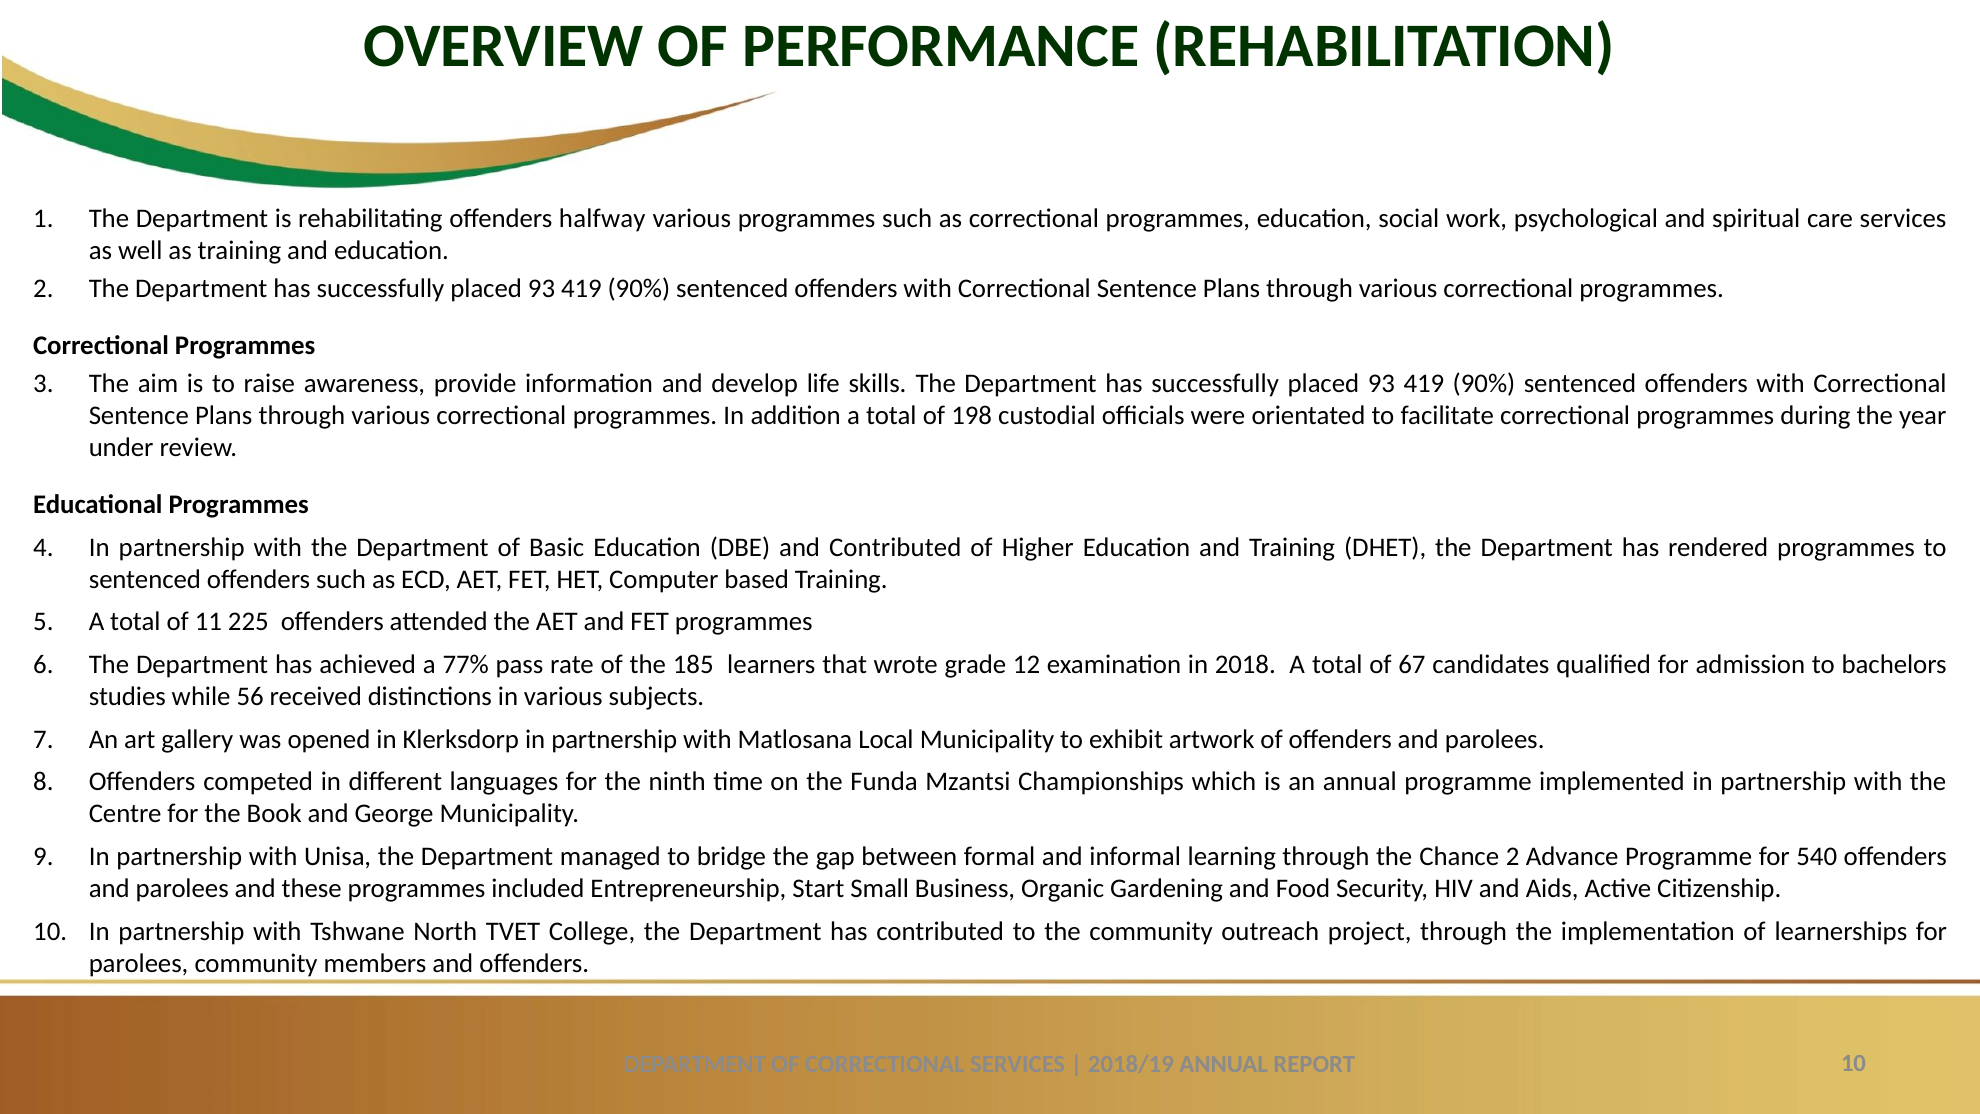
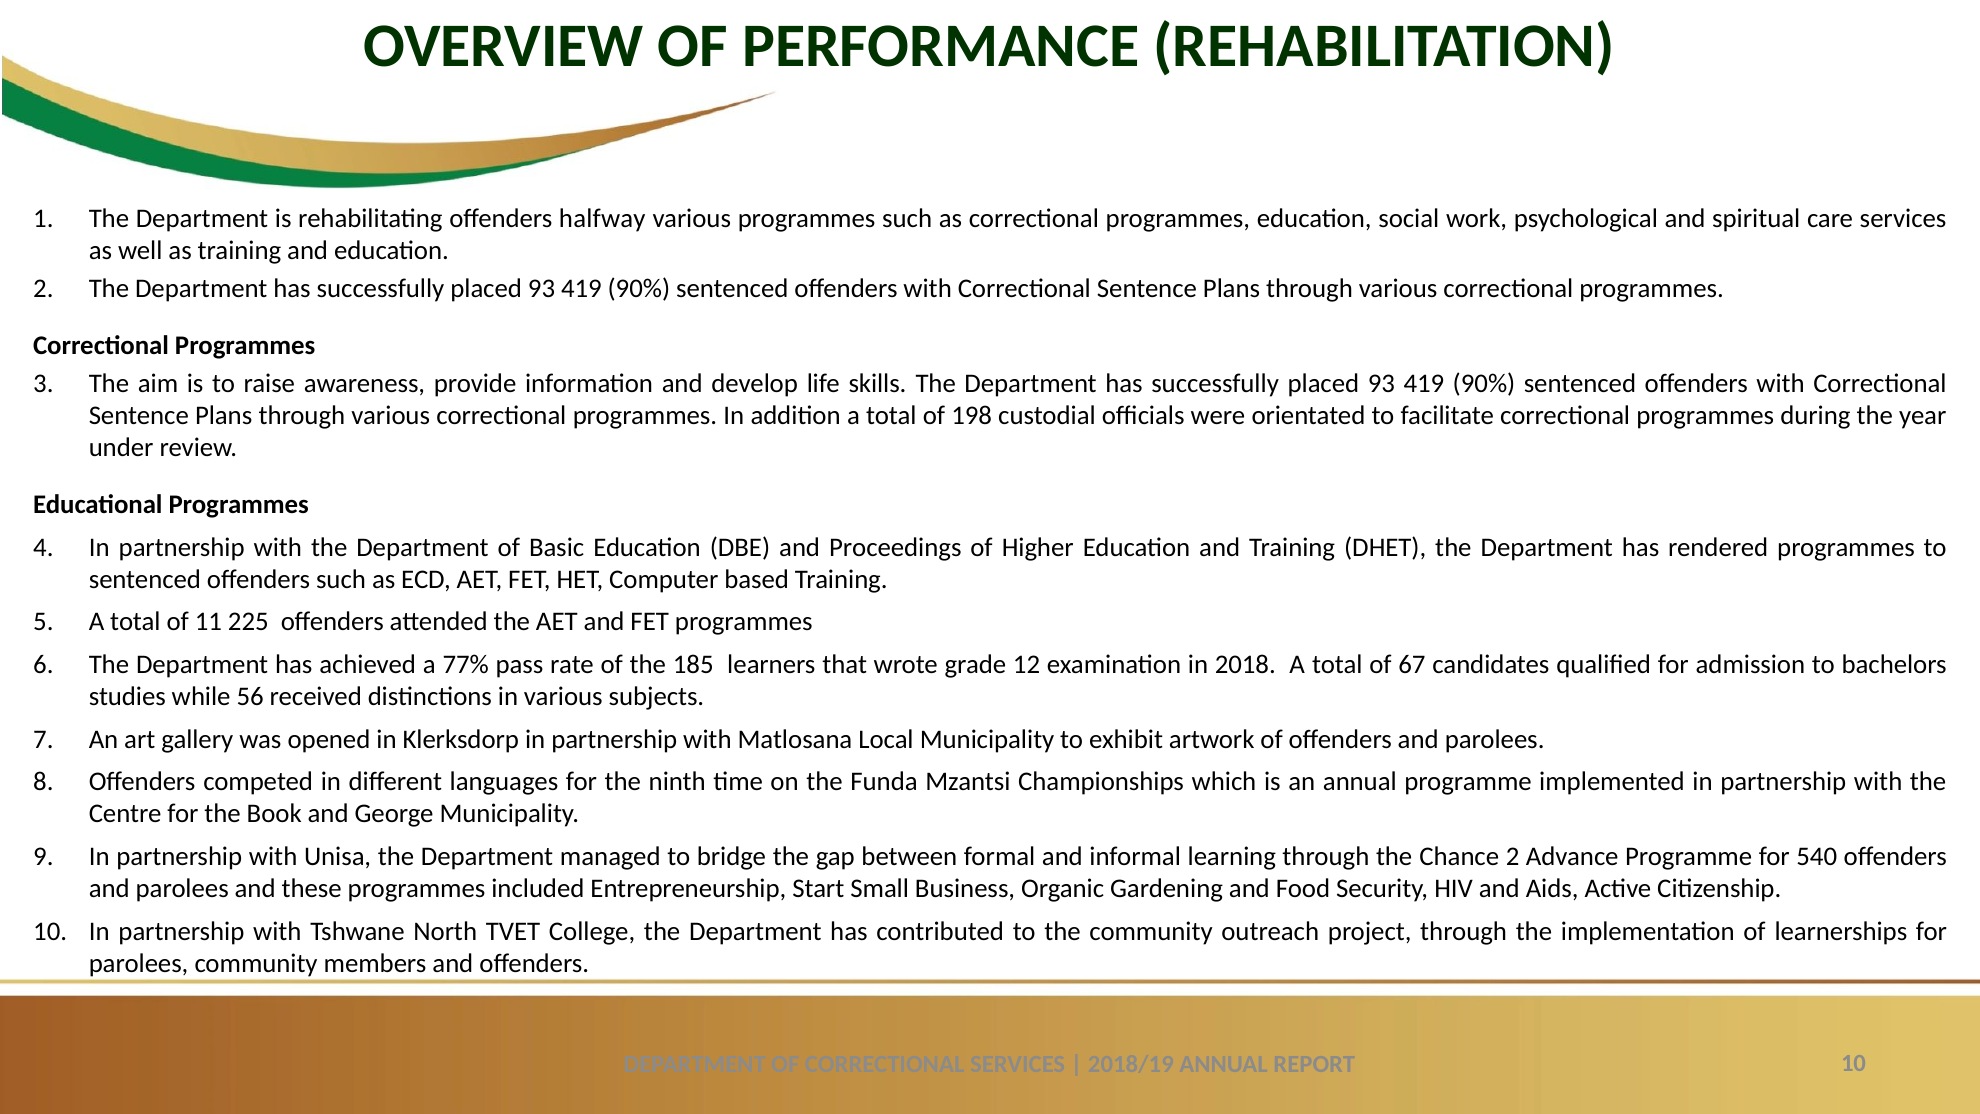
and Contributed: Contributed -> Proceedings (895, 547)
